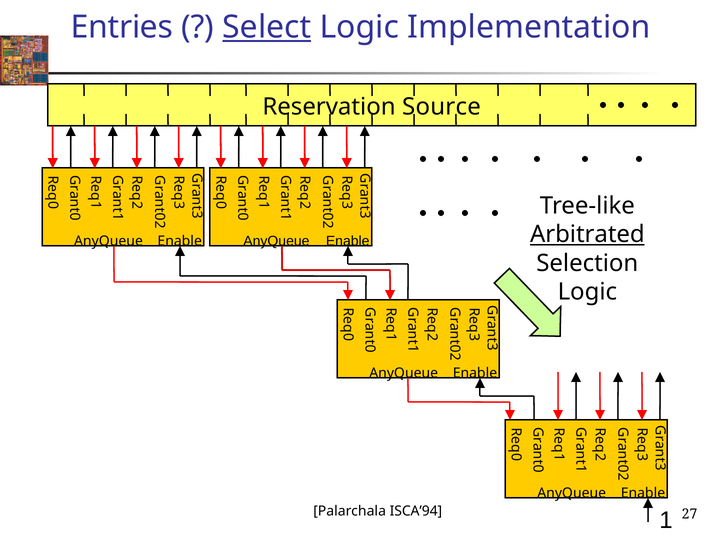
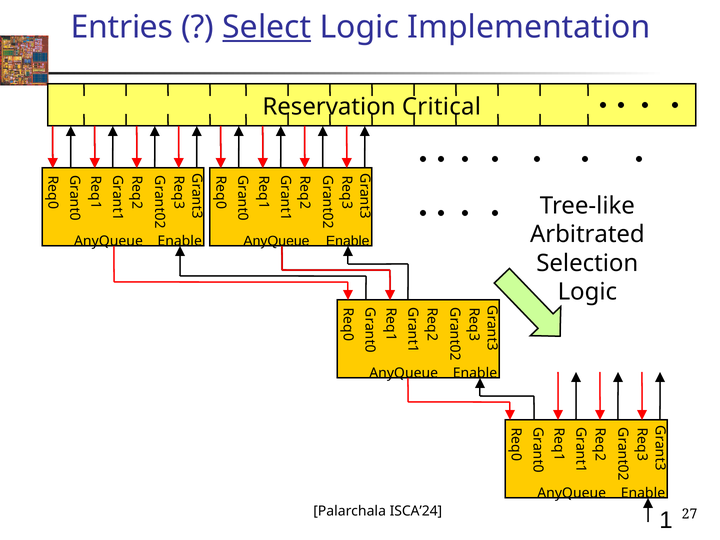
Source: Source -> Critical (441, 107)
Arbitrated underline: present -> none (587, 234)
ISCA’94: ISCA’94 -> ISCA’24 (416, 511)
